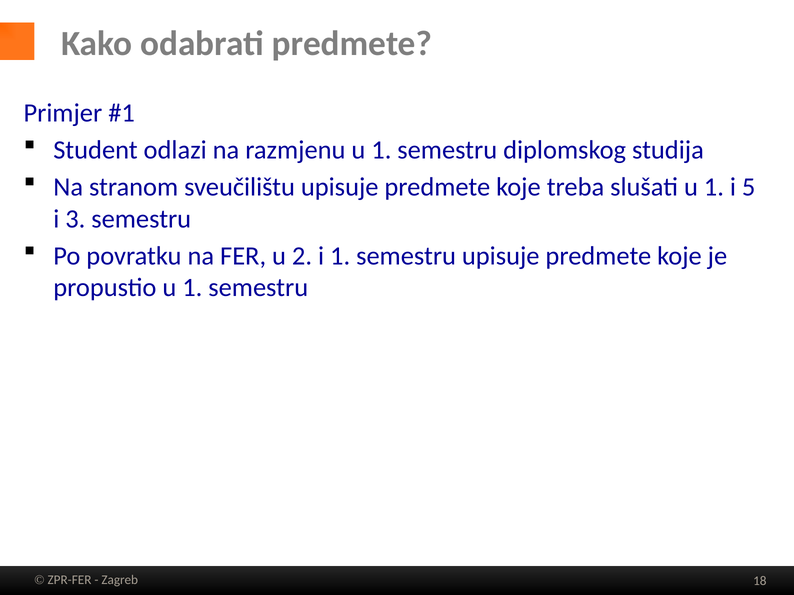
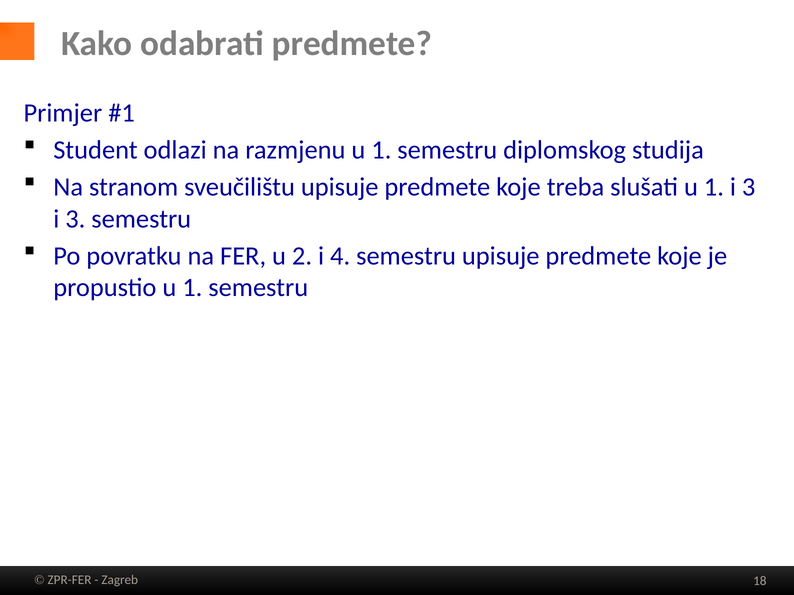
1 i 5: 5 -> 3 (749, 187)
i 1: 1 -> 4 (340, 256)
